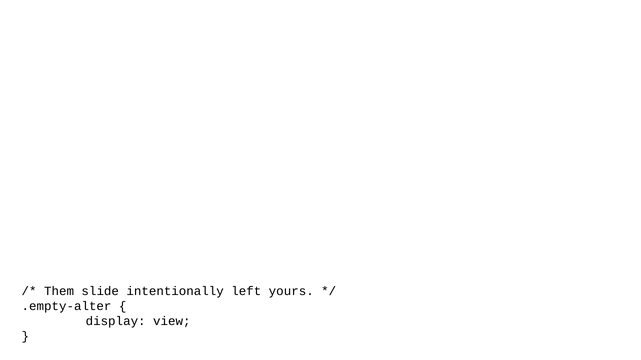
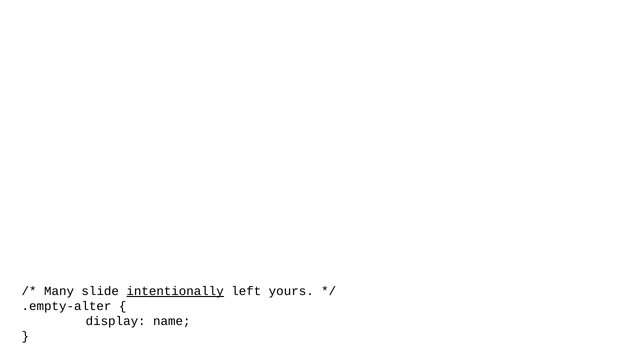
Them: Them -> Many (59, 292)
intentionally underline: none -> present (175, 292)
view: view -> name (172, 322)
